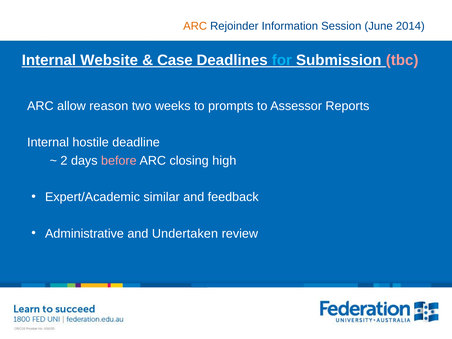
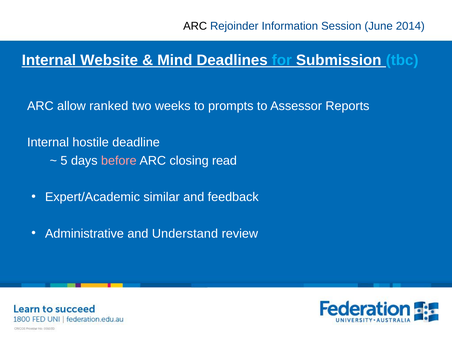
ARC colour: orange -> black (195, 26)
Case: Case -> Mind (175, 60)
tbc colour: pink -> light blue (402, 60)
reason: reason -> ranked (109, 106)
2: 2 -> 5 (64, 161)
high: high -> read (224, 161)
Undertaken: Undertaken -> Understand (185, 234)
